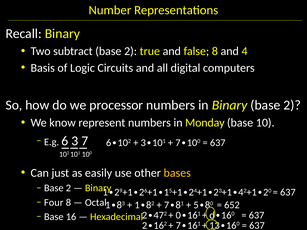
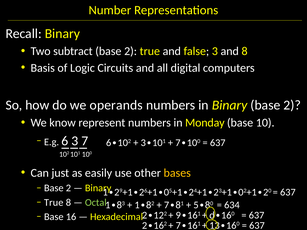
false 8: 8 -> 3 (215, 51)
and 4: 4 -> 8 (245, 51)
processor: processor -> operands (116, 105)
1: 1 -> 0 (166, 192)
4: 4 -> 0 (241, 192)
Four: Four -> True (54, 203)
Octal colour: white -> light green (96, 203)
652: 652 -> 634 (232, 205)
0: 0 -> 9 (178, 216)
47: 47 -> 12 (159, 216)
